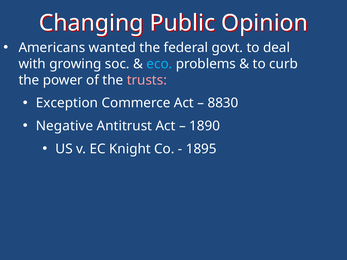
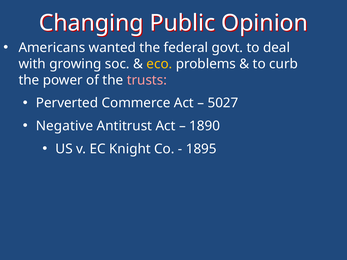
eco colour: light blue -> yellow (159, 64)
Exception: Exception -> Perverted (67, 103)
8830: 8830 -> 5027 (223, 103)
